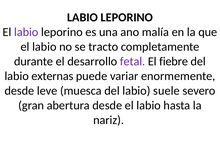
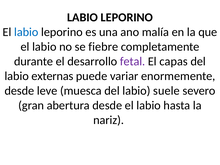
labio colour: purple -> blue (26, 32)
tracto: tracto -> fiebre (103, 47)
fiebre: fiebre -> capas (174, 61)
